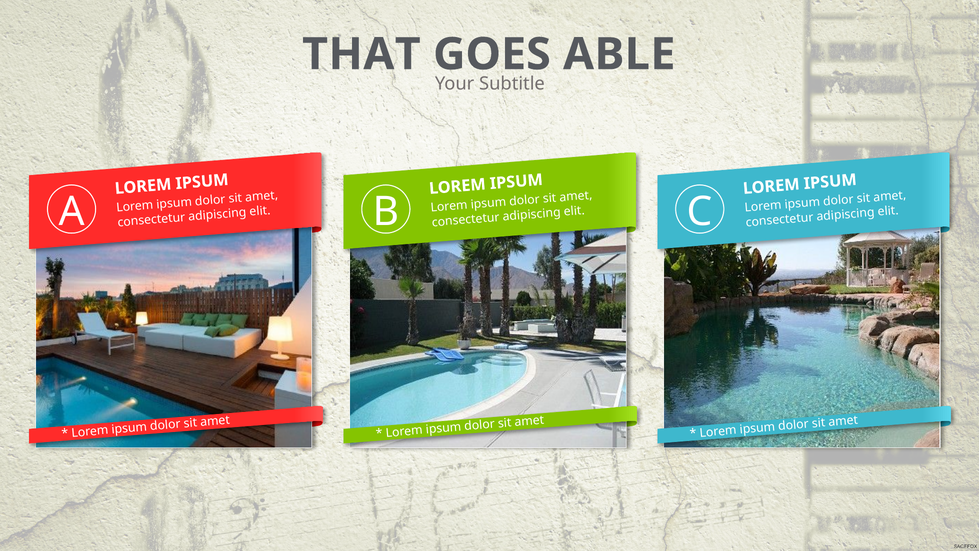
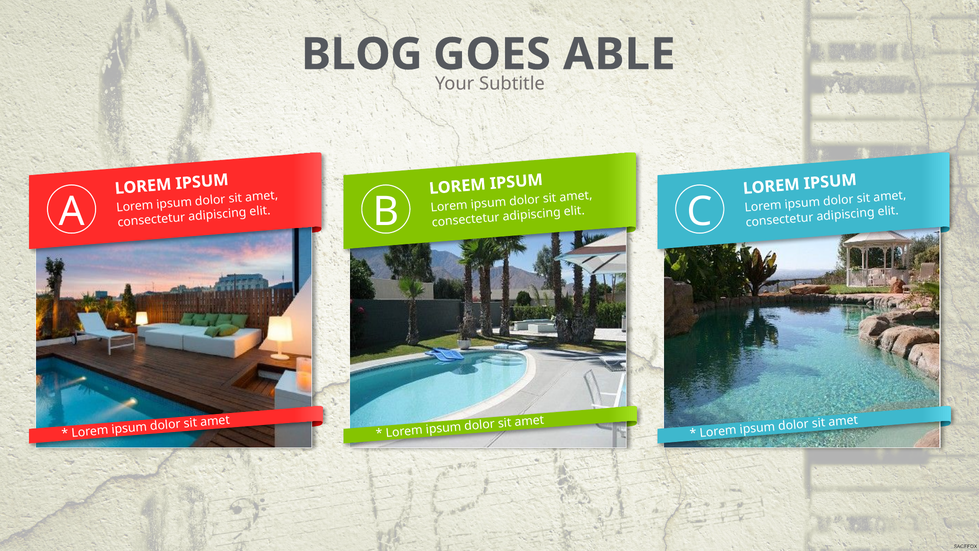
THAT: THAT -> BLOG (362, 54)
